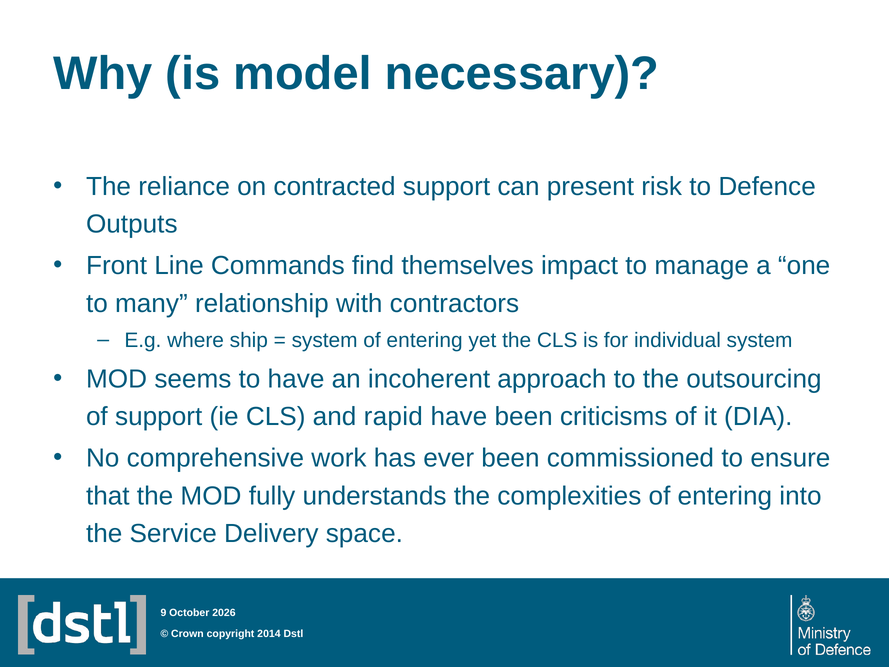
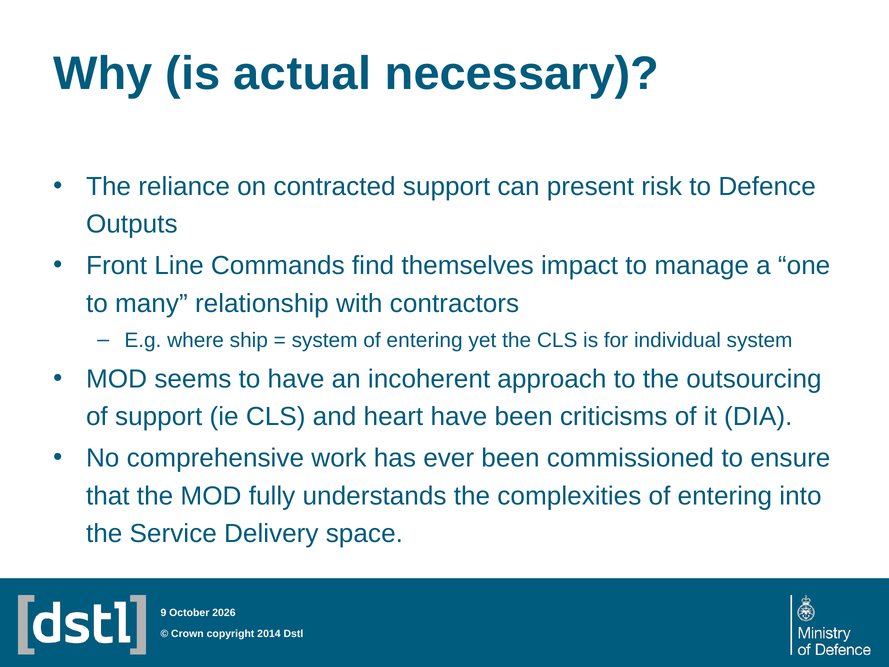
model: model -> actual (302, 74)
rapid: rapid -> heart (393, 417)
